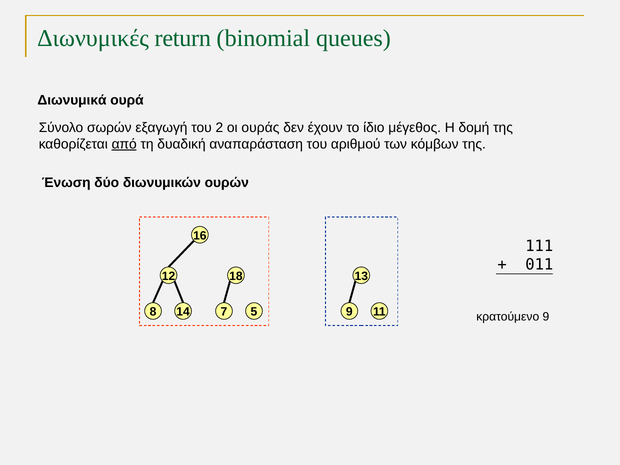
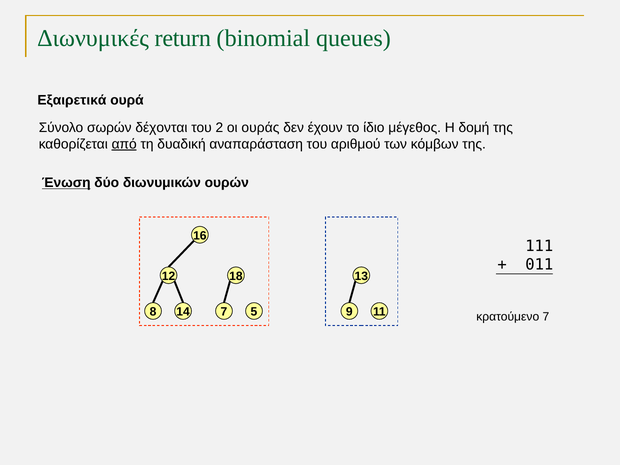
Διωνυμικά: Διωνυμικά -> Εξαιρετικά (72, 100)
εξαγωγή: εξαγωγή -> δέχονται (161, 128)
Ένωση underline: none -> present (66, 183)
κρατούμενο 9: 9 -> 7 (546, 317)
